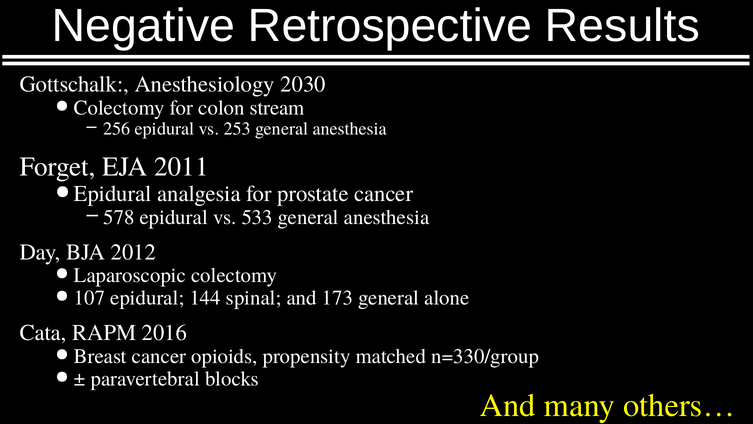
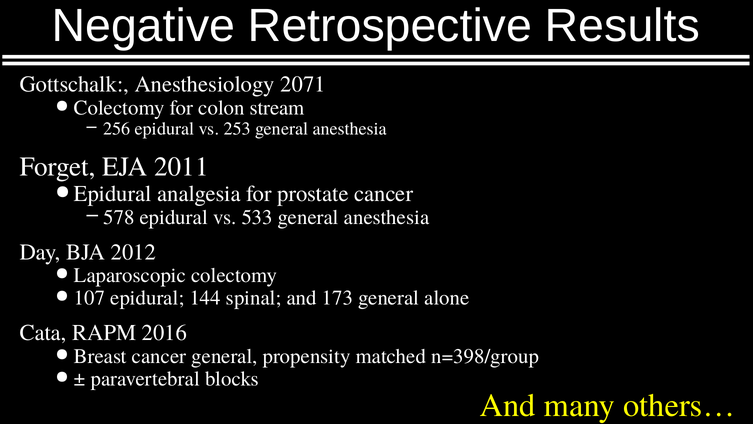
2030: 2030 -> 2071 (303, 84)
cancer opioids: opioids -> general (224, 356)
n=330/group: n=330/group -> n=398/group (485, 356)
